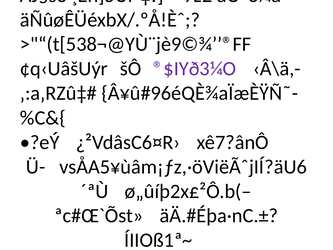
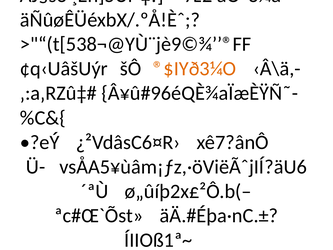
®$IYð3¼O colour: purple -> orange (195, 69)
